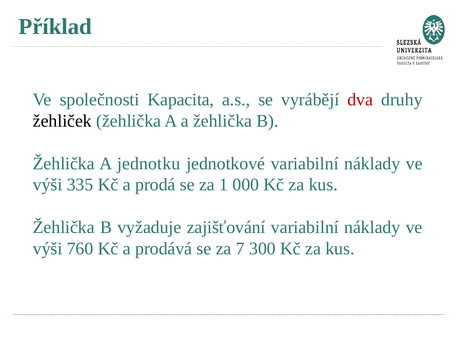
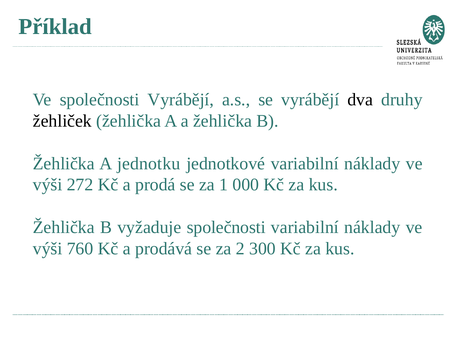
společnosti Kapacita: Kapacita -> Vyrábějí (181, 100)
dva colour: red -> black (360, 100)
335: 335 -> 272 (80, 185)
vyžaduje zajišťování: zajišťování -> společnosti (226, 227)
7: 7 -> 2 (240, 249)
